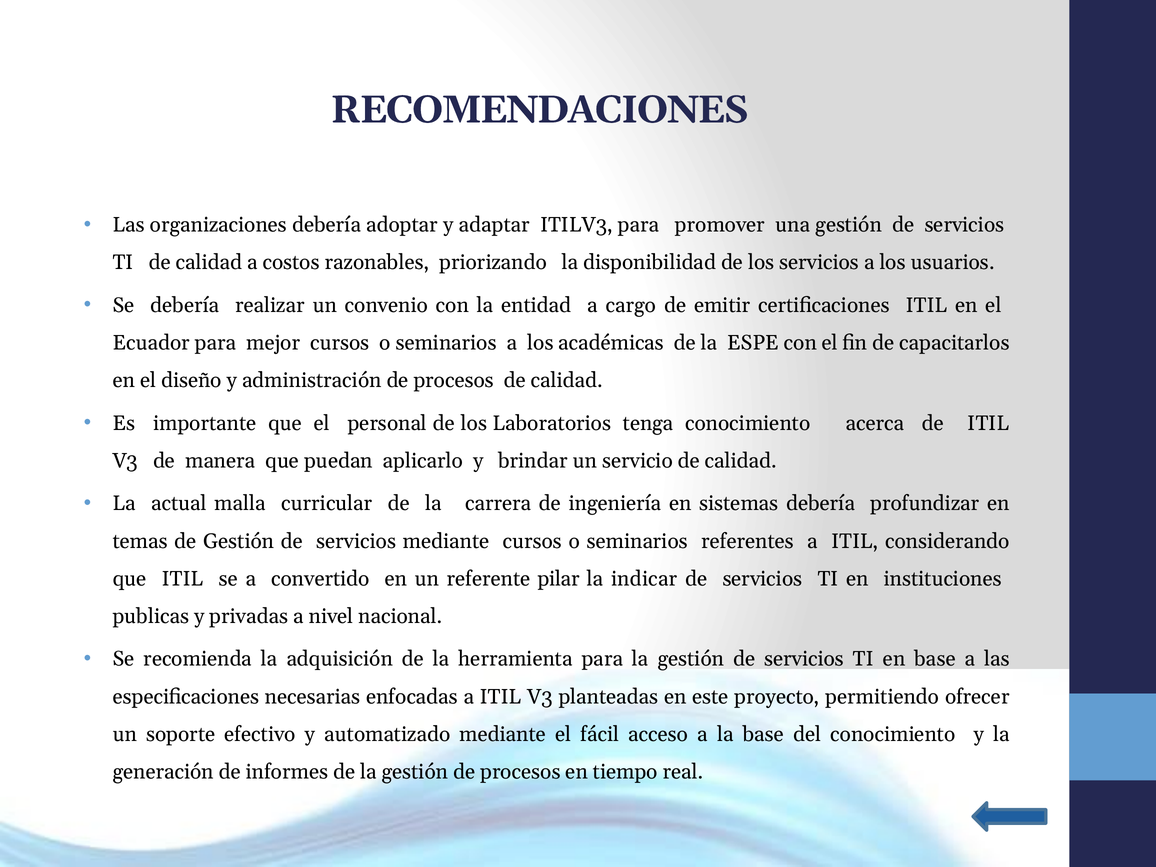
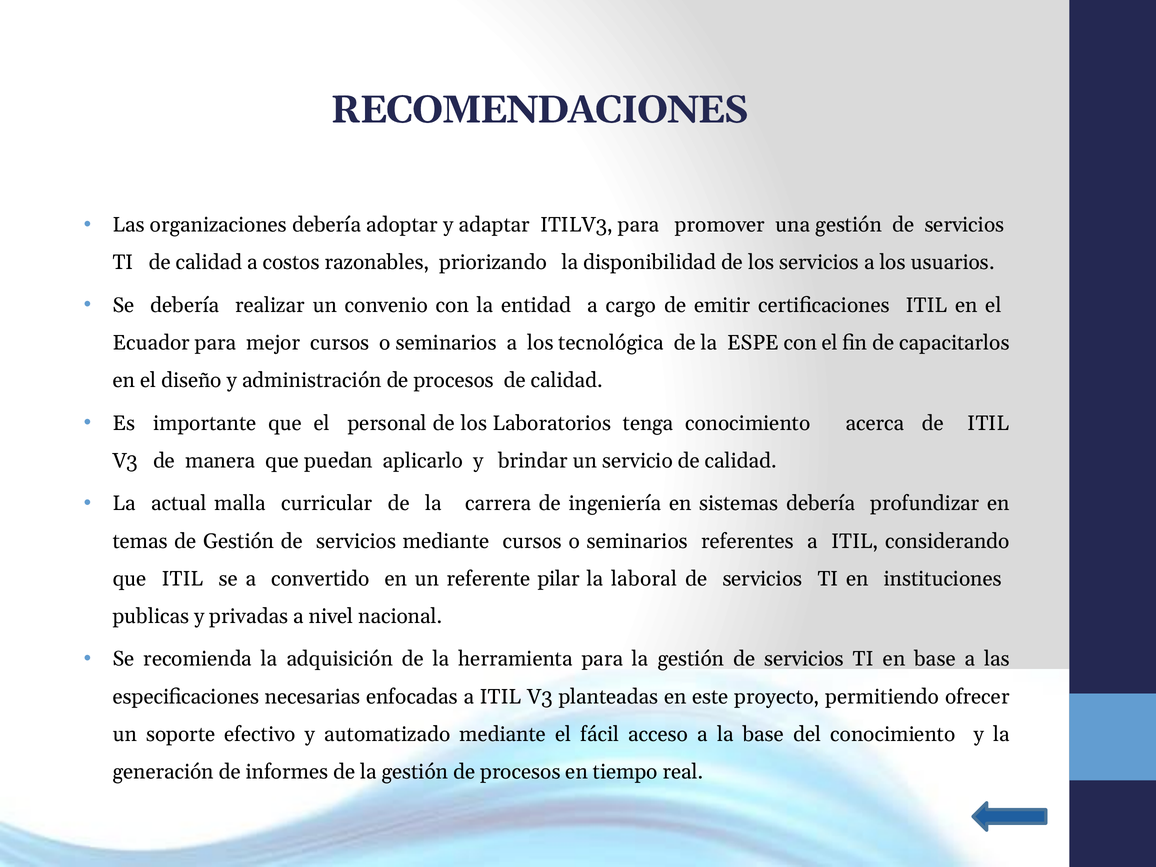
académicas: académicas -> tecnológica (611, 343)
indicar: indicar -> laboral (644, 579)
